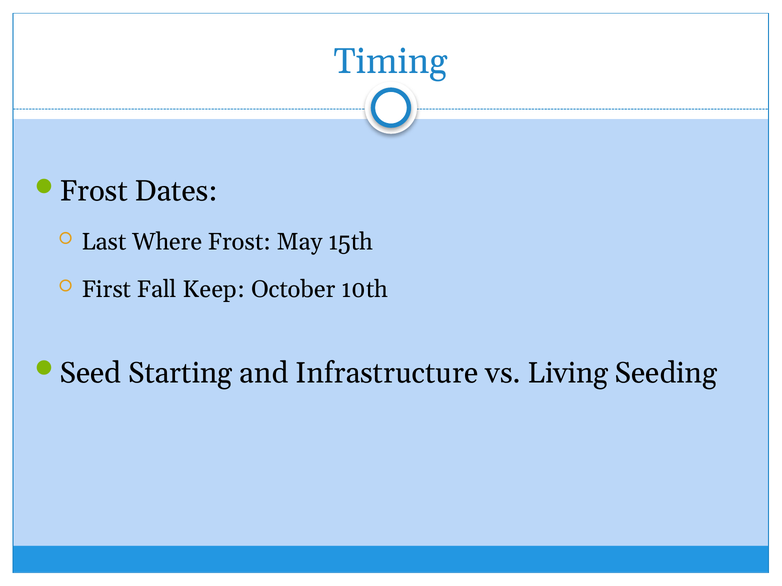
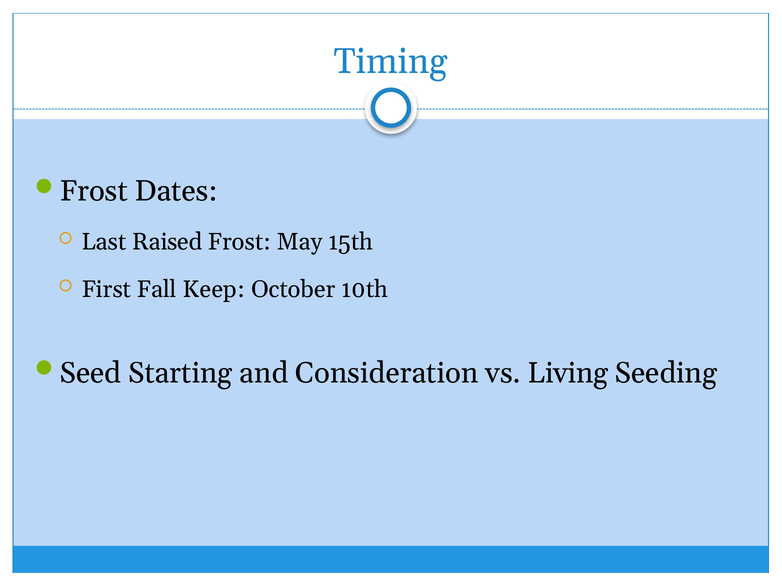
Where: Where -> Raised (167, 242)
Infrastructure: Infrastructure -> Consideration (387, 373)
